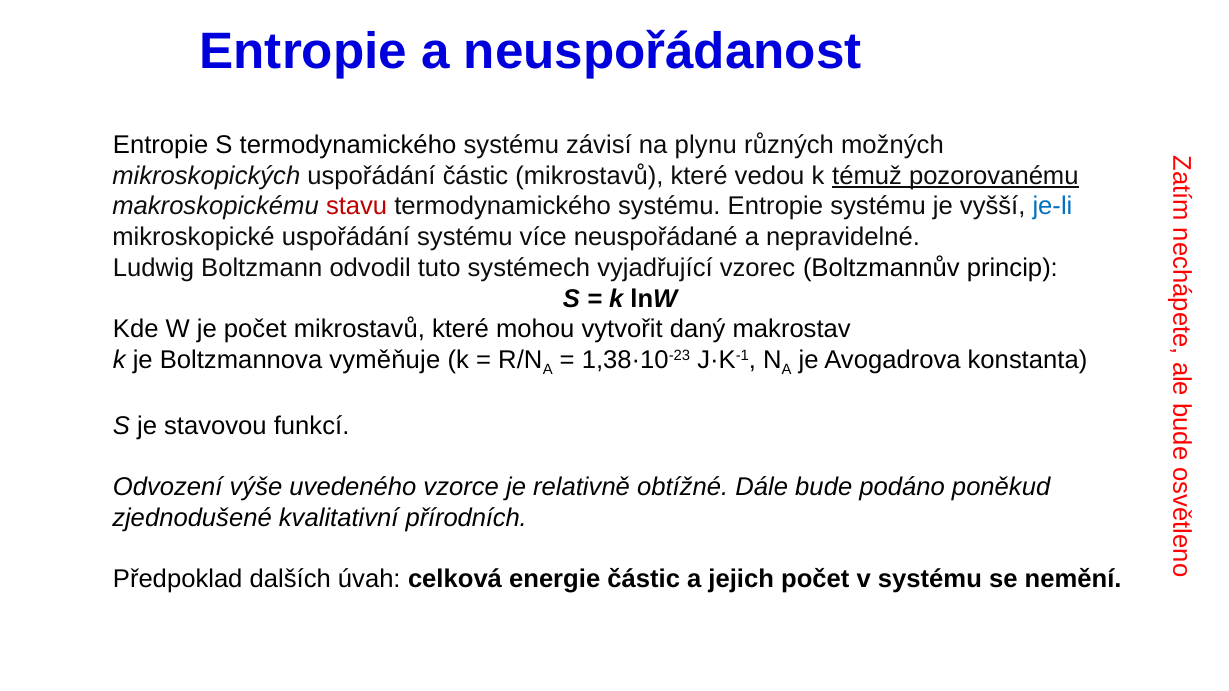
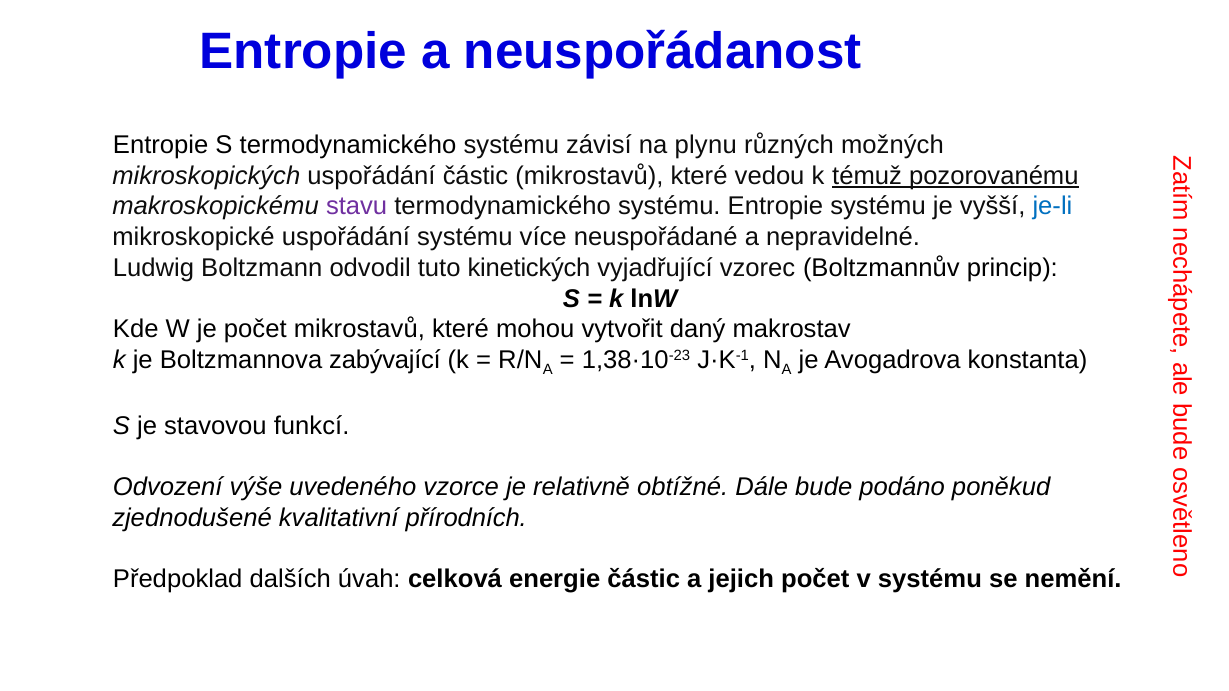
stavu colour: red -> purple (357, 206)
systémech: systémech -> kinetických (529, 268)
vyměňuje: vyměňuje -> zabývající (385, 360)
